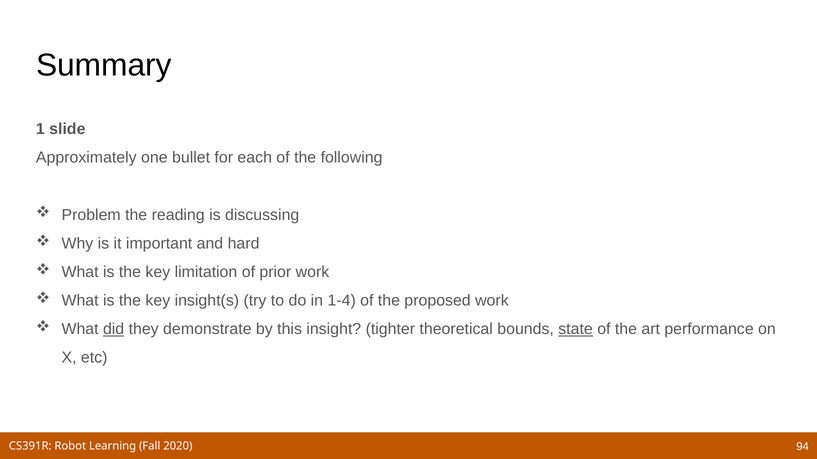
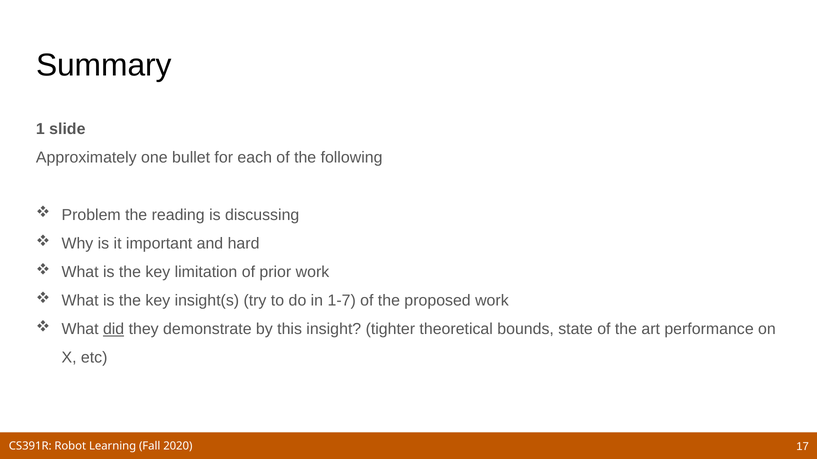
1-4: 1-4 -> 1-7 (342, 301)
state underline: present -> none (576, 330)
94: 94 -> 17 (803, 447)
